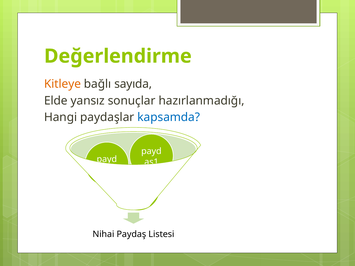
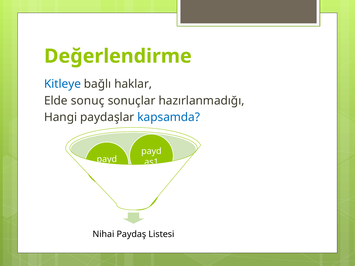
Kitleye colour: orange -> blue (63, 84)
sayıda: sayıda -> haklar (133, 84)
yansız: yansız -> sonuç (88, 101)
